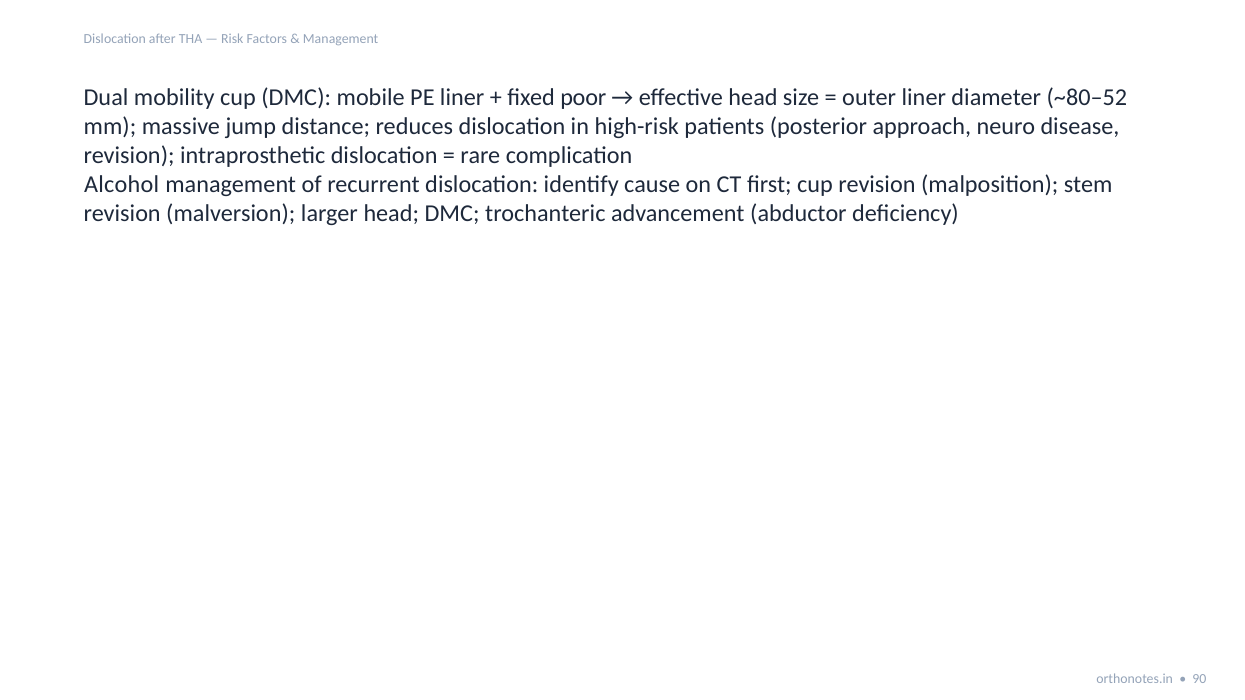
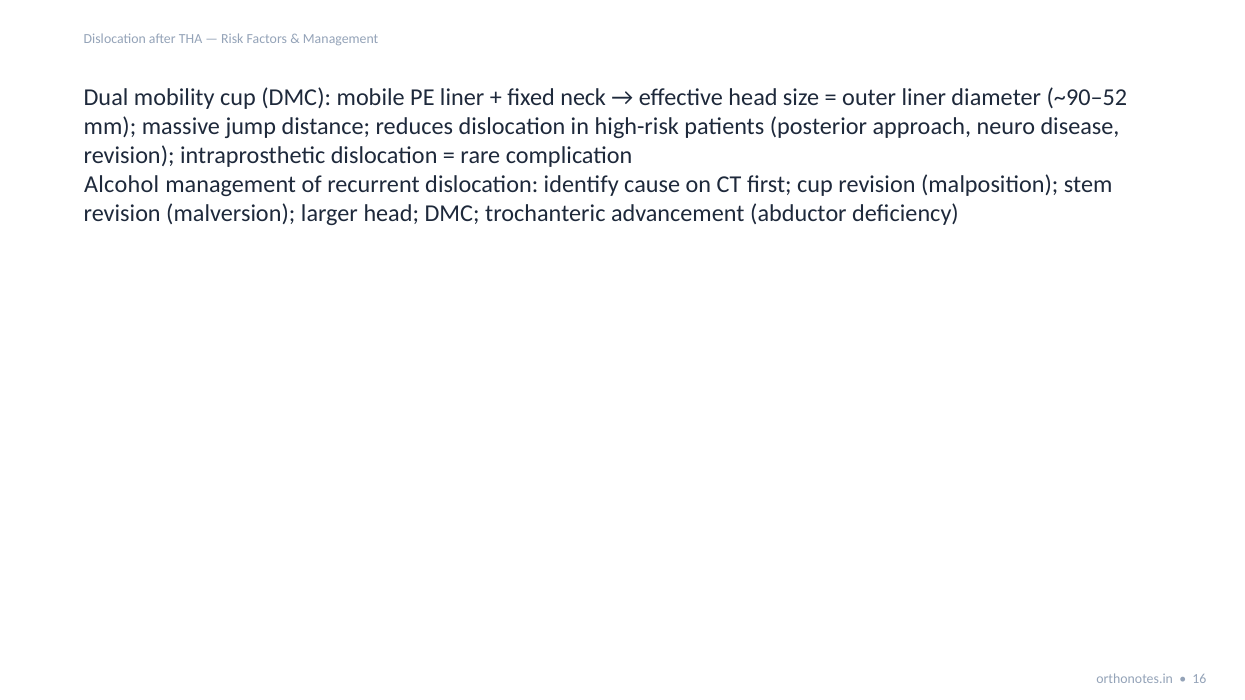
poor: poor -> neck (583, 98)
~80–52: ~80–52 -> ~90–52 (1087, 98)
90: 90 -> 16 (1199, 679)
